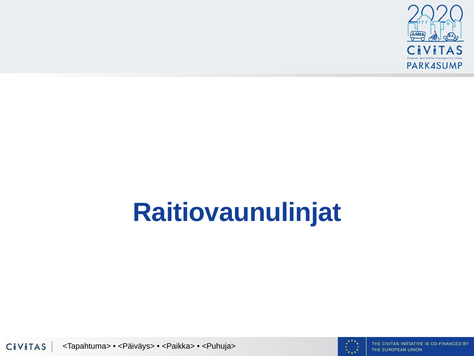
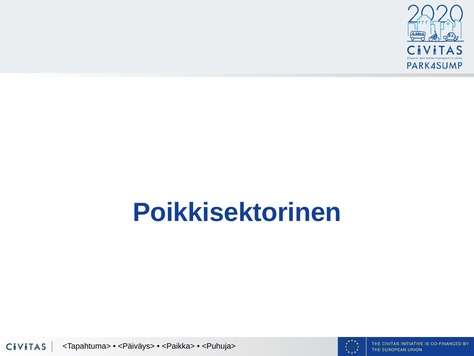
Raitiovaunulinjat: Raitiovaunulinjat -> Poikkisektorinen (237, 212)
